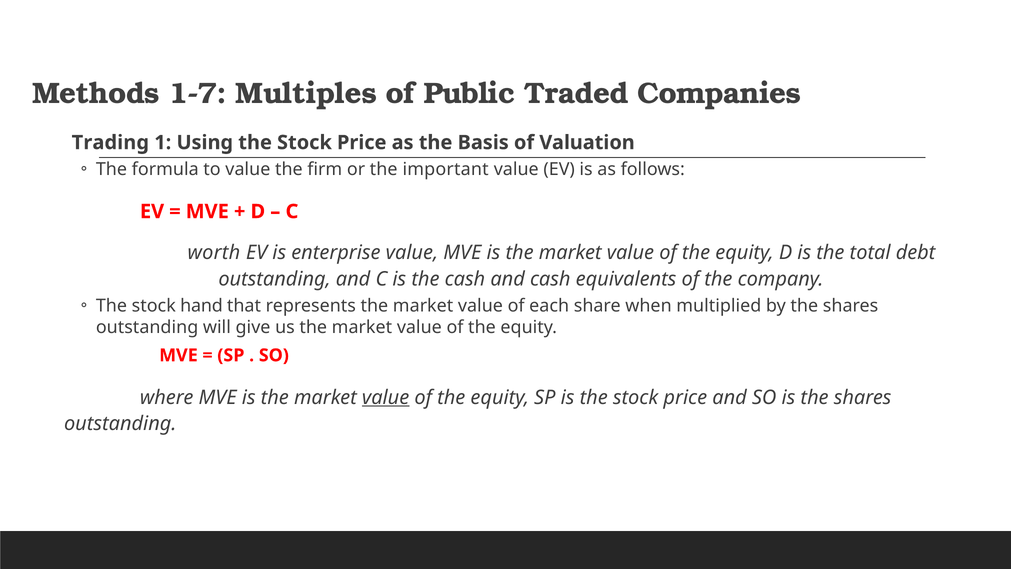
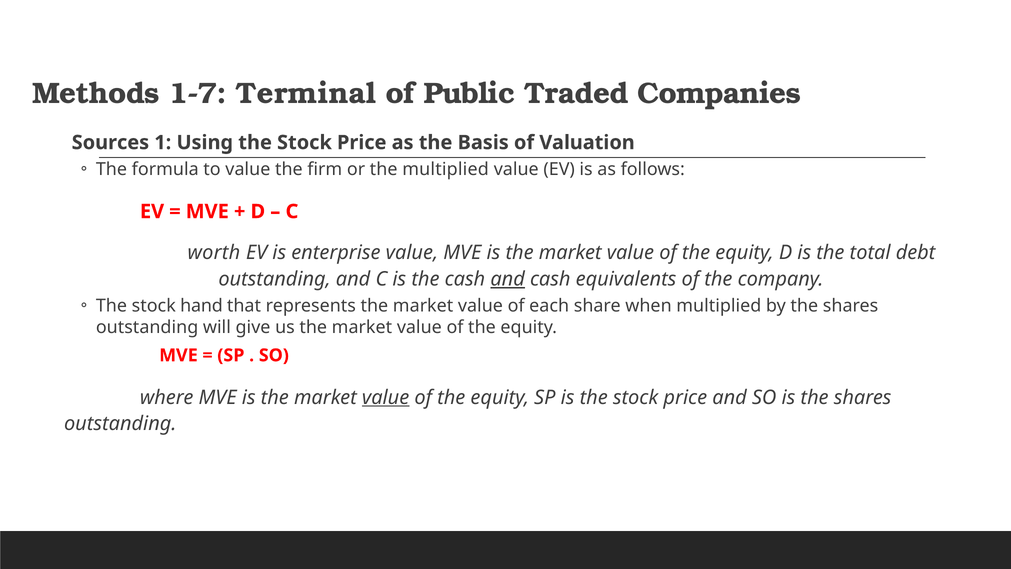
Multiples: Multiples -> Terminal (306, 93)
Trading: Trading -> Sources (110, 142)
the important: important -> multiplied (446, 169)
and underline: none -> present (508, 279)
